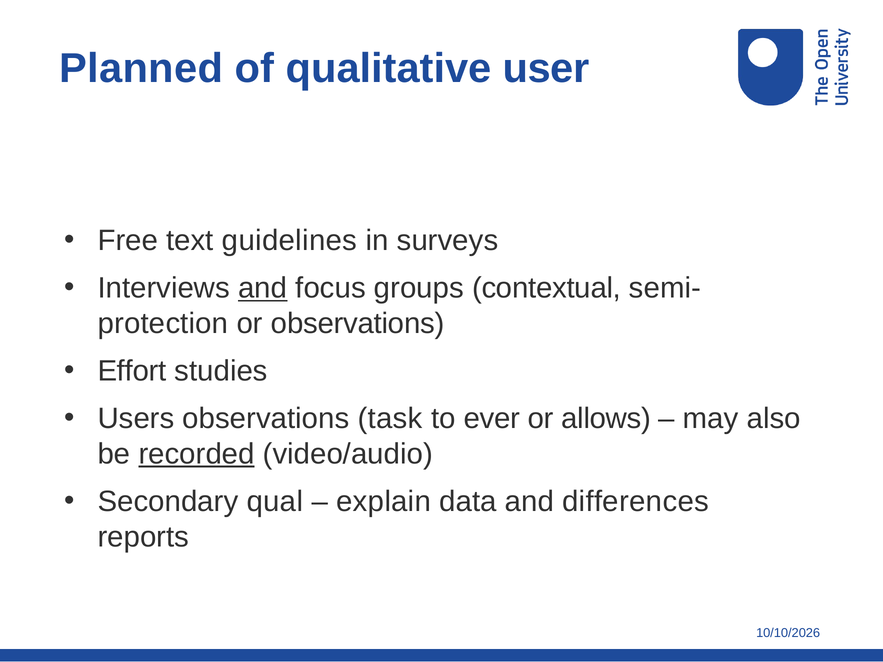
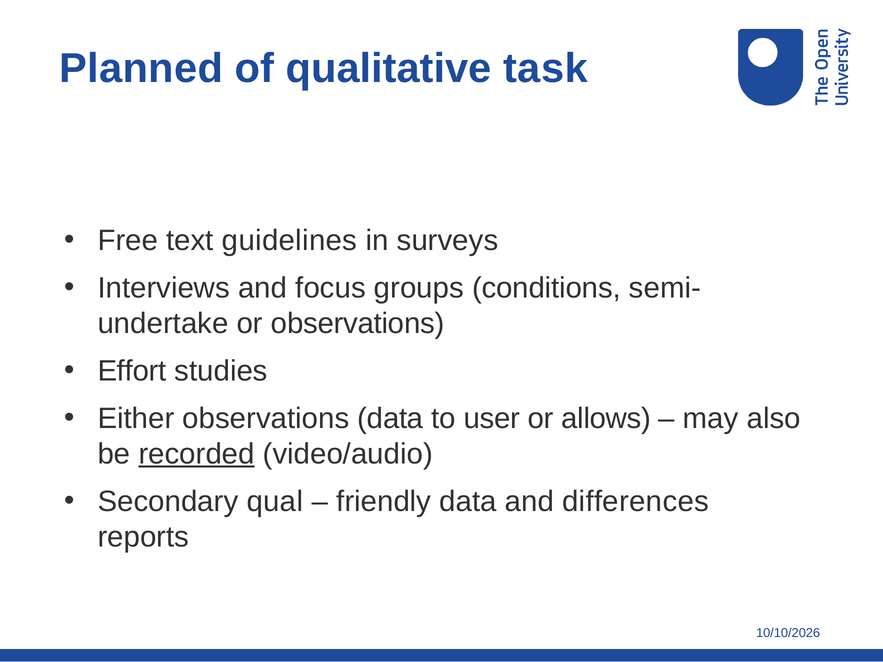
user: user -> task (546, 69)
and underline: present -> none (263, 288)
contextual: contextual -> conditions (546, 288)
protection: protection -> undertake (163, 324)
Users: Users -> Either (136, 419)
observations task: task -> data (390, 419)
ever: ever -> user (492, 419)
explain: explain -> friendly (384, 502)
